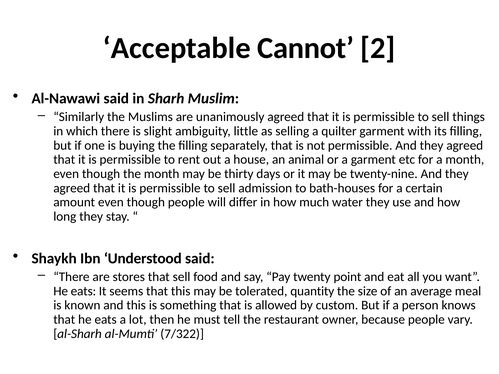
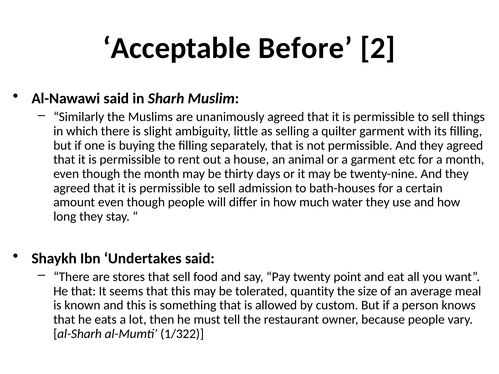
Cannot: Cannot -> Before (305, 48)
Understood: Understood -> Undertakes (143, 258)
eats: eats -> that (83, 291)
7/322: 7/322 -> 1/322 (182, 334)
